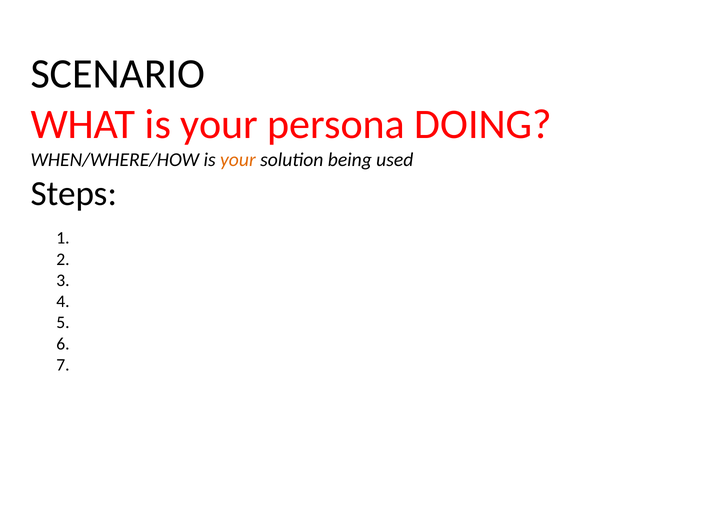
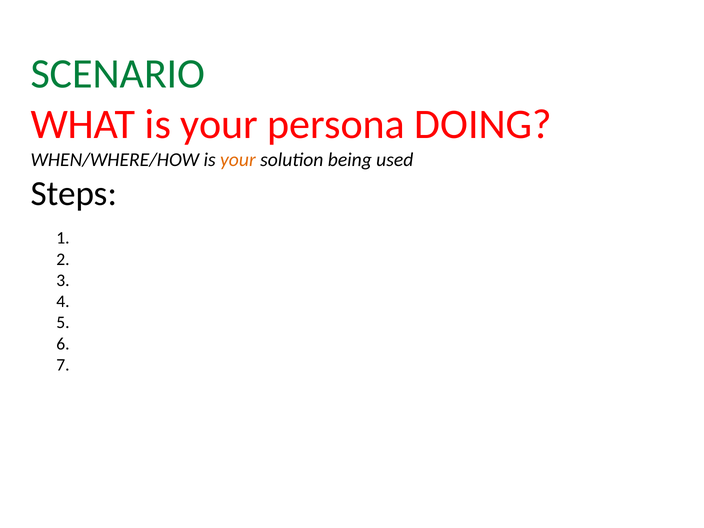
SCENARIO colour: black -> green (118, 74)
